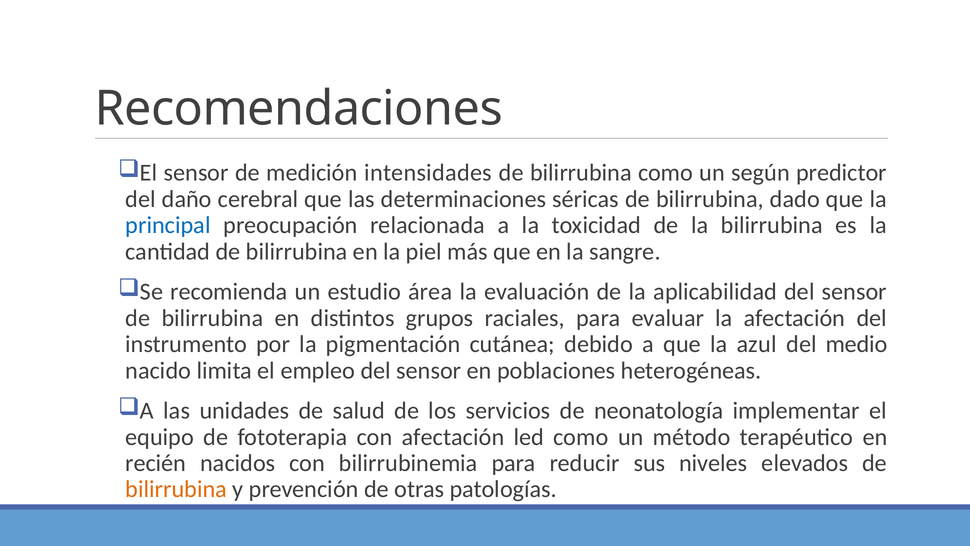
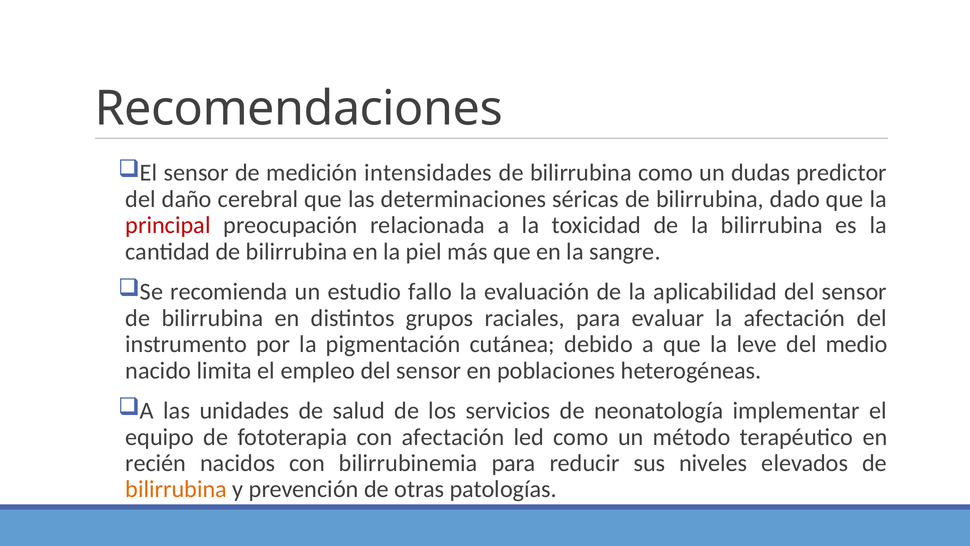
según: según -> dudas (761, 173)
principal colour: blue -> red (168, 225)
área: área -> fallo (430, 292)
azul: azul -> leve (757, 344)
